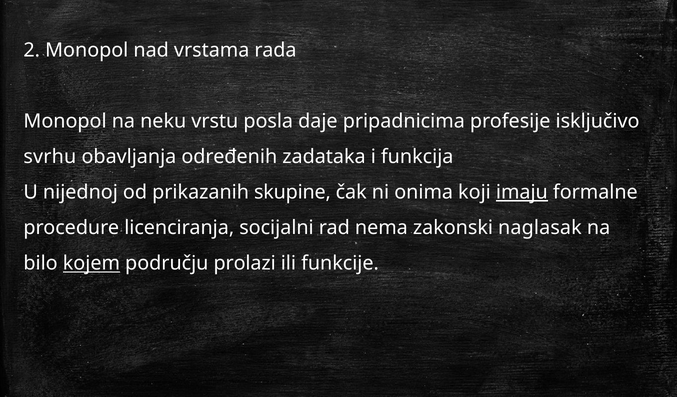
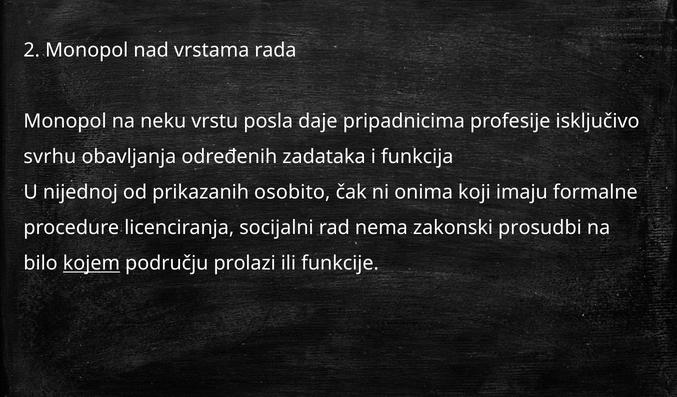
skupine: skupine -> osobito (292, 192)
imaju underline: present -> none (522, 192)
naglasak: naglasak -> prosudbi (540, 228)
